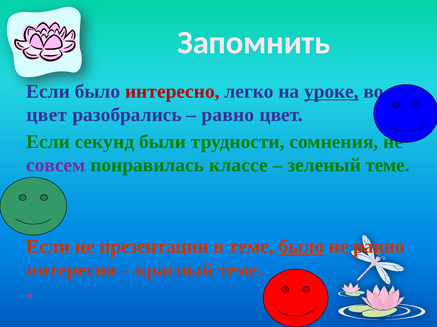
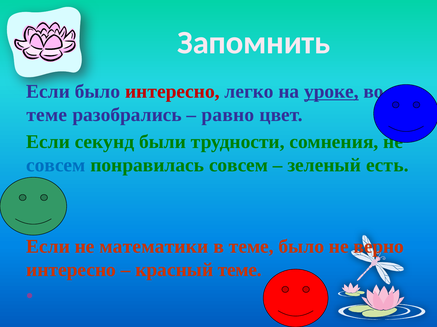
цвет: цвет -> теме (47, 115)
совсем colour: purple -> blue (56, 165)
понравилась классе: классе -> совсем (239, 165)
зеленый теме: теме -> есть (387, 165)
презентации: презентации -> математики (154, 247)
было underline: present -> none (301, 247)
не равно: равно -> верно (379, 247)
